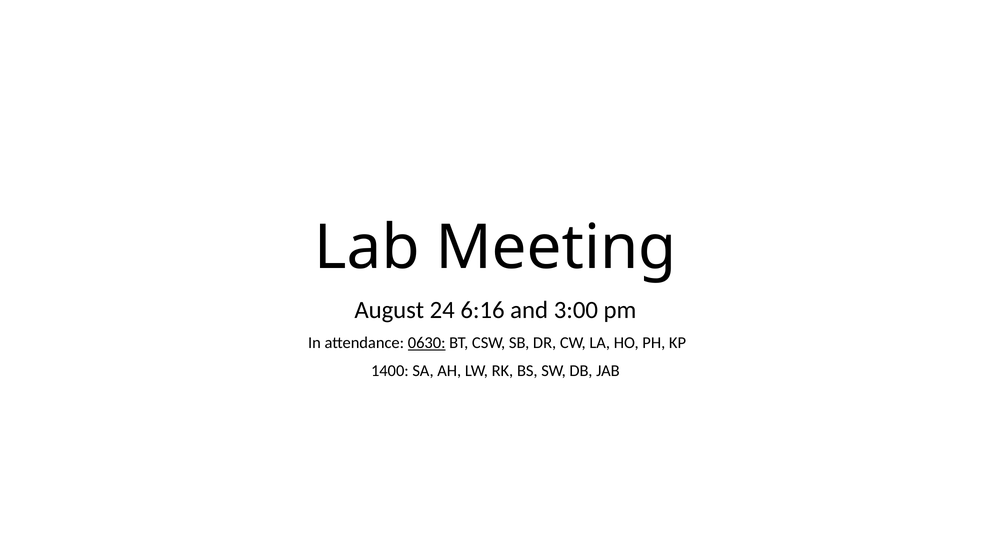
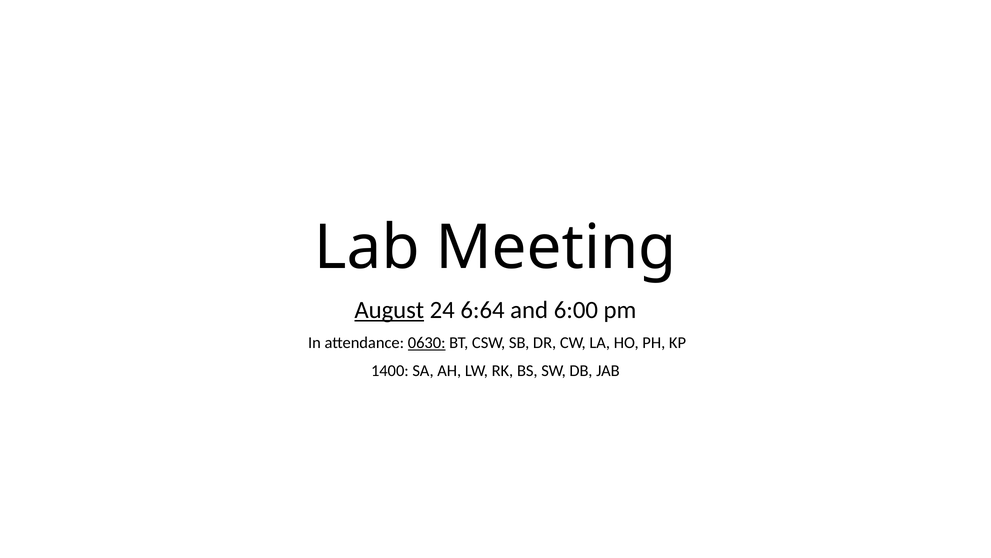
August underline: none -> present (389, 310)
6:16: 6:16 -> 6:64 (483, 310)
3:00: 3:00 -> 6:00 (576, 310)
